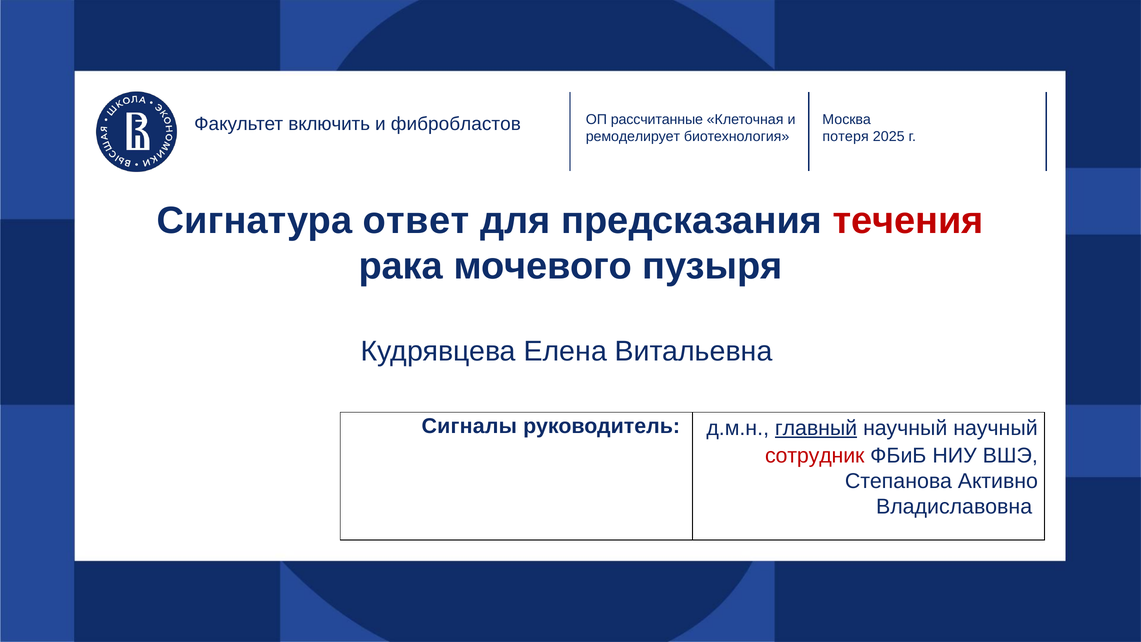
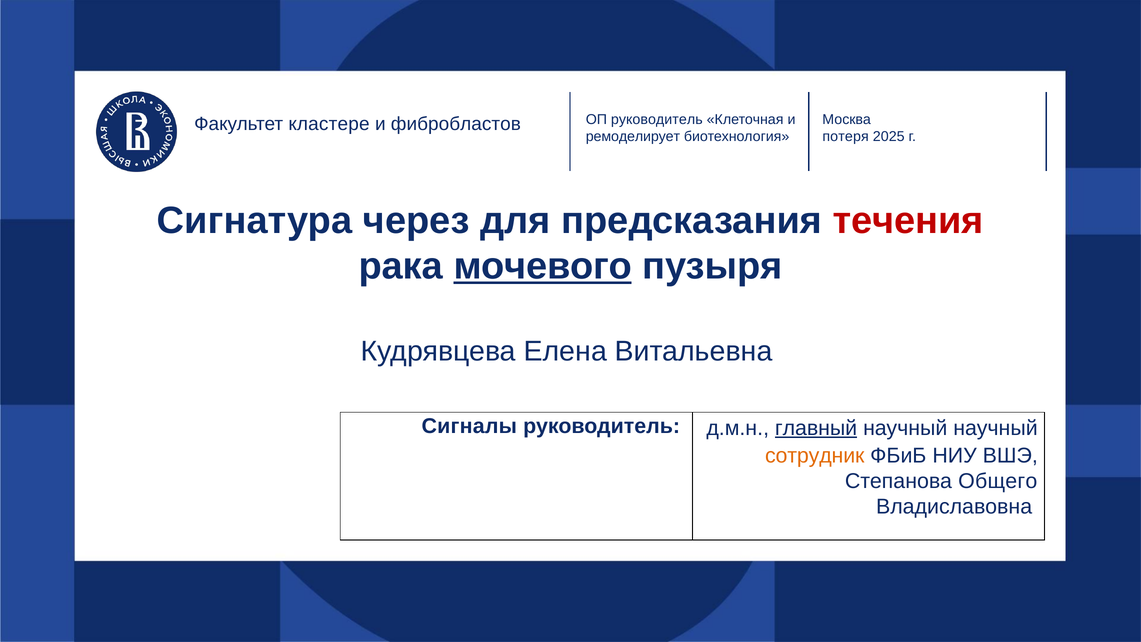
включить: включить -> кластерe (329, 124)
ОП рассчитанные: рассчитанные -> руководитель (657, 119)
ответ: ответ -> через (416, 221)
мочевого underline: none -> present (543, 266)
сотрудник colour: red -> orange (815, 456)
Активно: Активно -> Общего (998, 481)
